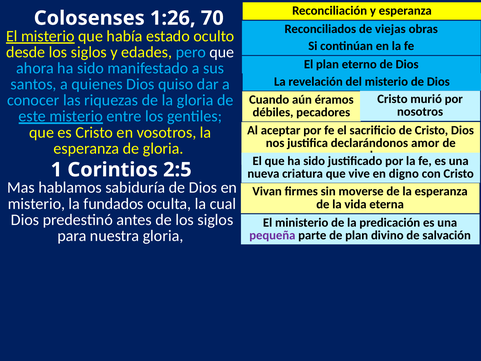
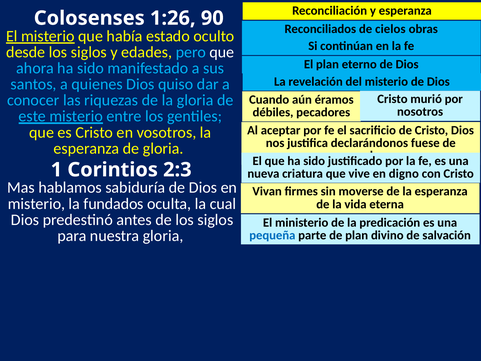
70: 70 -> 90 (212, 18)
viejas: viejas -> cielos (390, 29)
amor: amor -> fuese (425, 143)
2:5: 2:5 -> 2:3 (177, 170)
pequeña colour: purple -> blue (272, 235)
